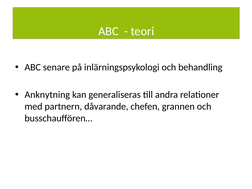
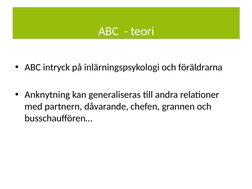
senare: senare -> intryck (56, 67)
behandling: behandling -> föräldrarna (200, 67)
